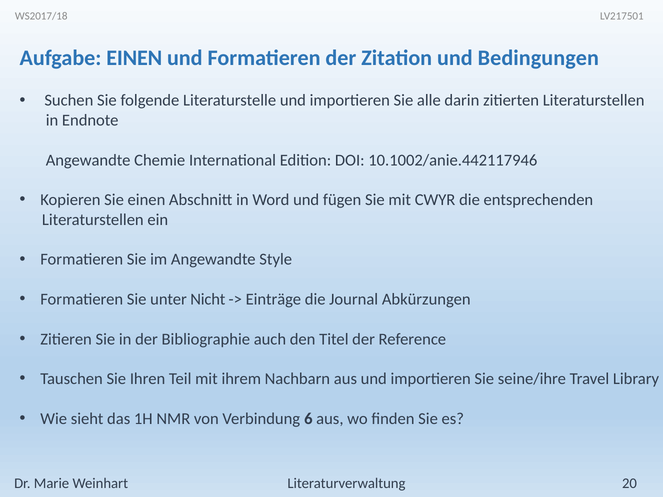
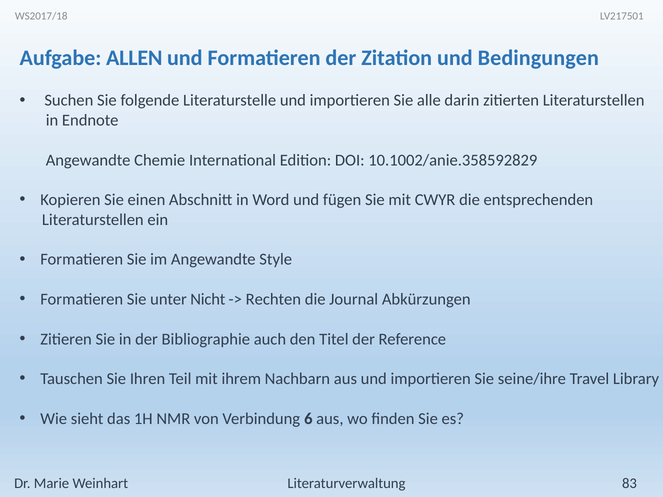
Aufgabe EINEN: EINEN -> ALLEN (134, 58)
10.1002/anie.442117946: 10.1002/anie.442117946 -> 10.1002/anie.358592829 (453, 160)
Einträge: Einträge -> Rechten (273, 299)
20: 20 -> 83 (629, 484)
